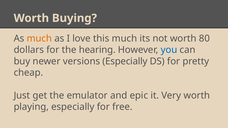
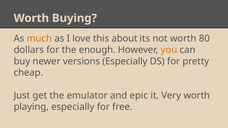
this much: much -> about (125, 39)
hearing: hearing -> enough (97, 50)
you colour: blue -> orange (169, 50)
